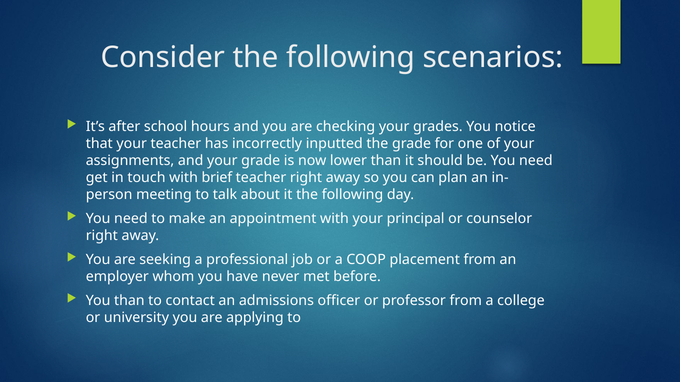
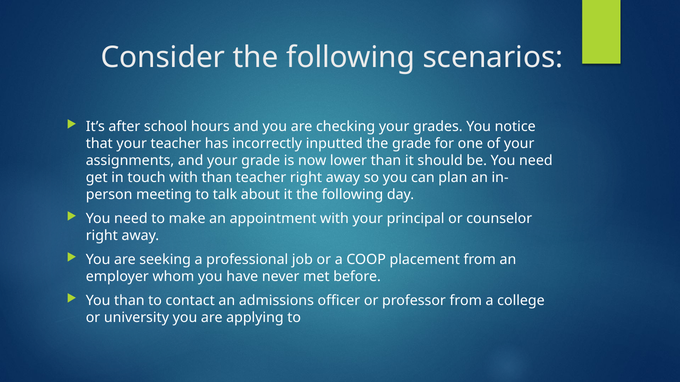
with brief: brief -> than (217, 178)
